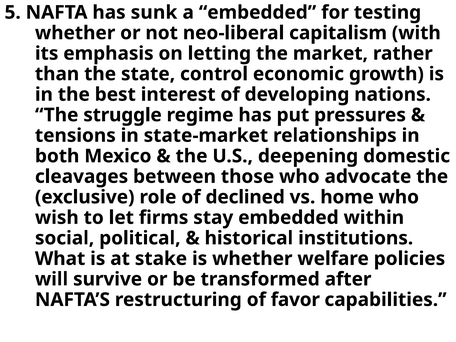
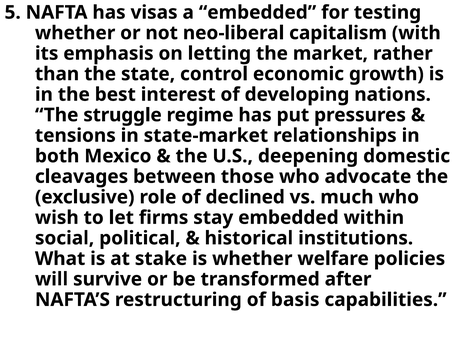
sunk: sunk -> visas (154, 12)
home: home -> much (347, 197)
favor: favor -> basis (295, 300)
